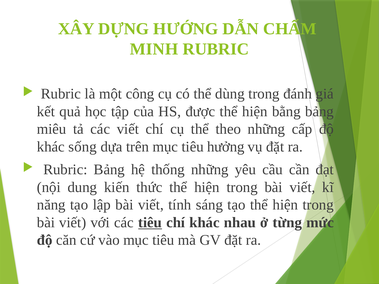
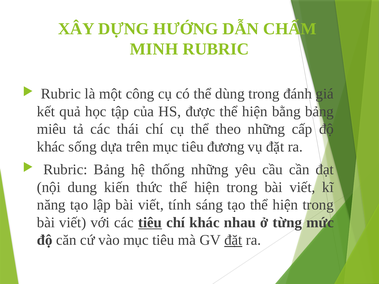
các viết: viết -> thái (128, 129)
hưởng: hưởng -> đương (226, 147)
đặt underline: none -> present (233, 240)
